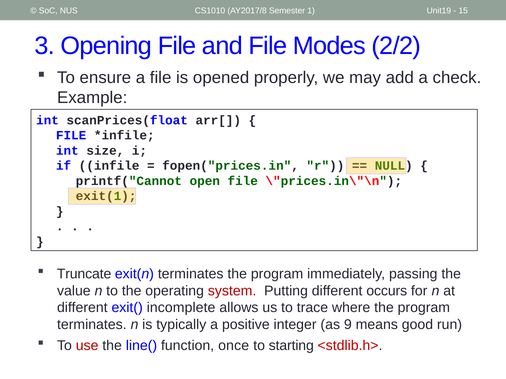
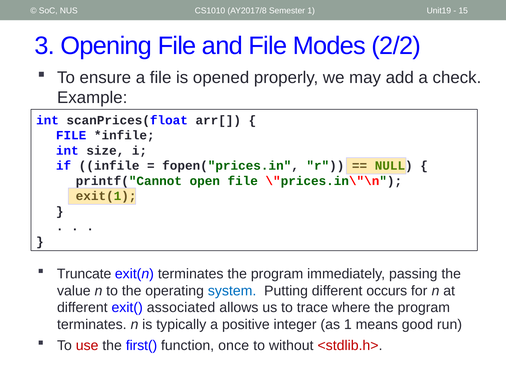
system colour: red -> blue (232, 291)
incomplete: incomplete -> associated (181, 308)
as 9: 9 -> 1 (348, 325)
line(: line( -> first( (142, 346)
starting: starting -> without (291, 346)
